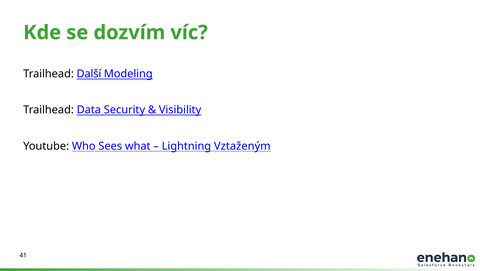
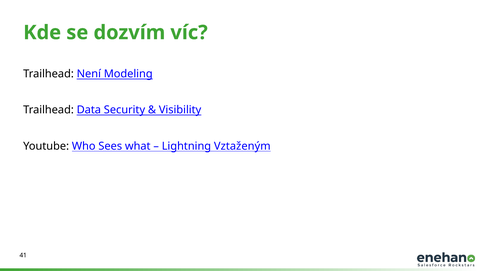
Další: Další -> Není (89, 74)
